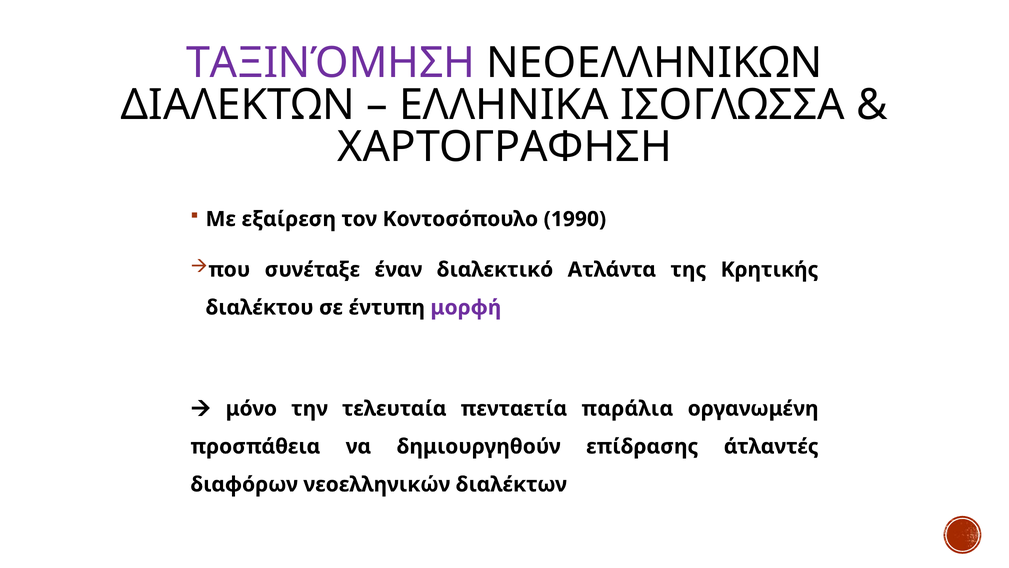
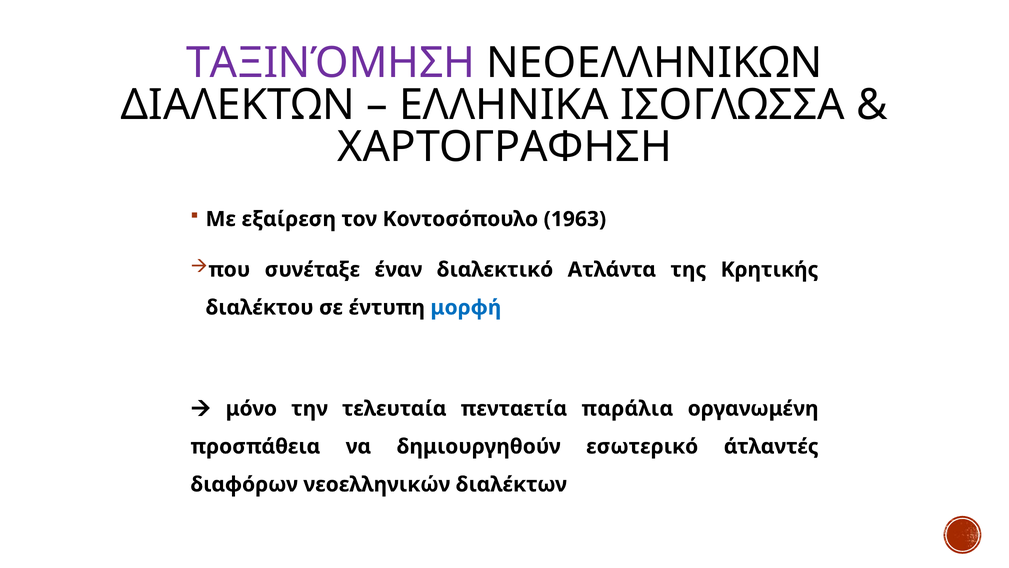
1990: 1990 -> 1963 (575, 219)
μορφή colour: purple -> blue (466, 307)
επίδρασης: επίδρασης -> εσωτερικό (642, 446)
